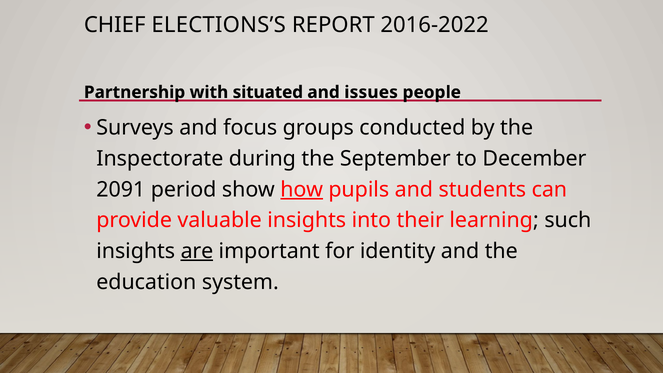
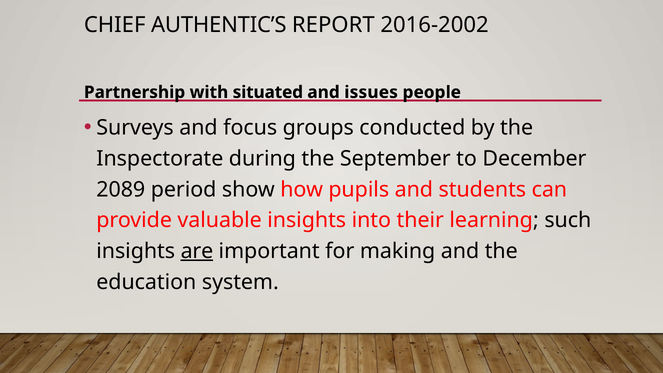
ELECTIONS’S: ELECTIONS’S -> AUTHENTIC’S (219, 25)
2016-2022: 2016-2022 -> 2016-2002 (435, 25)
2091: 2091 -> 2089 (121, 189)
how underline: present -> none (302, 189)
identity: identity -> making (398, 251)
